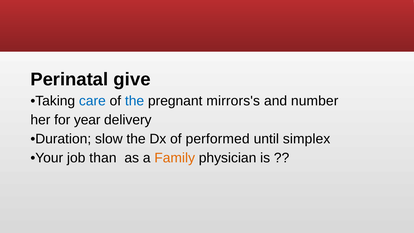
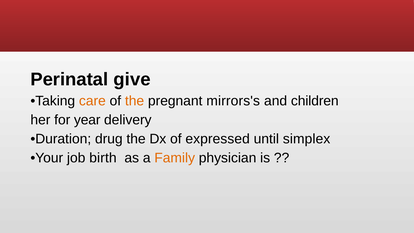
care colour: blue -> orange (92, 101)
the colour: blue -> orange (135, 101)
number: number -> children (315, 101)
slow: slow -> drug (109, 139)
performed: performed -> expressed (218, 139)
than: than -> birth (103, 158)
